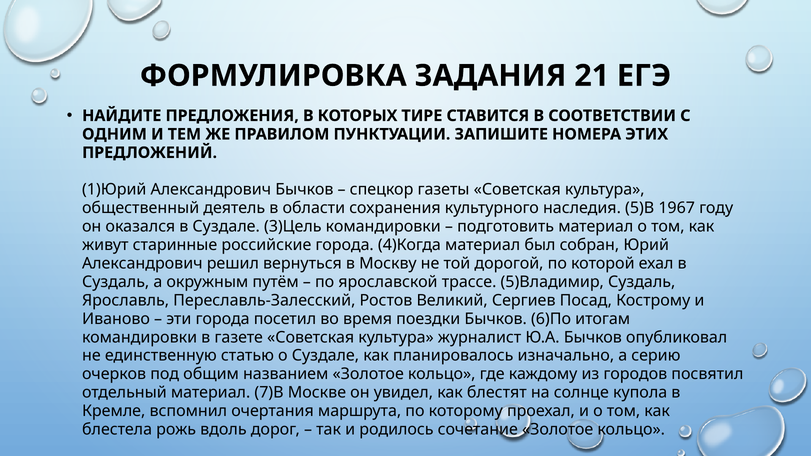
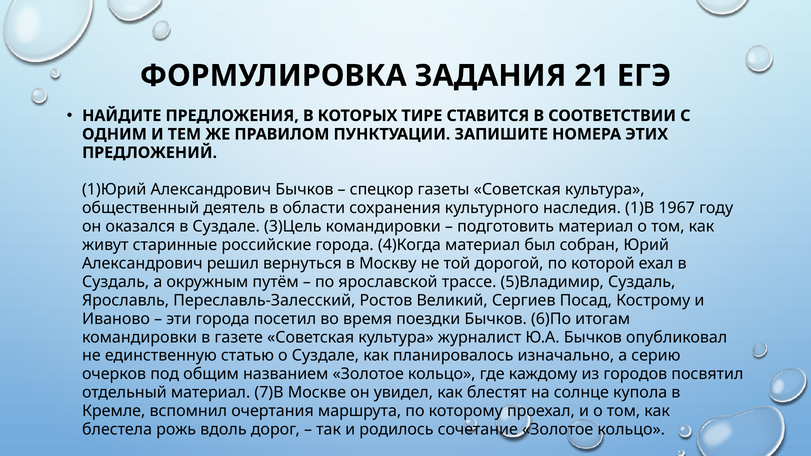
5)В: 5)В -> 1)В (640, 208)
